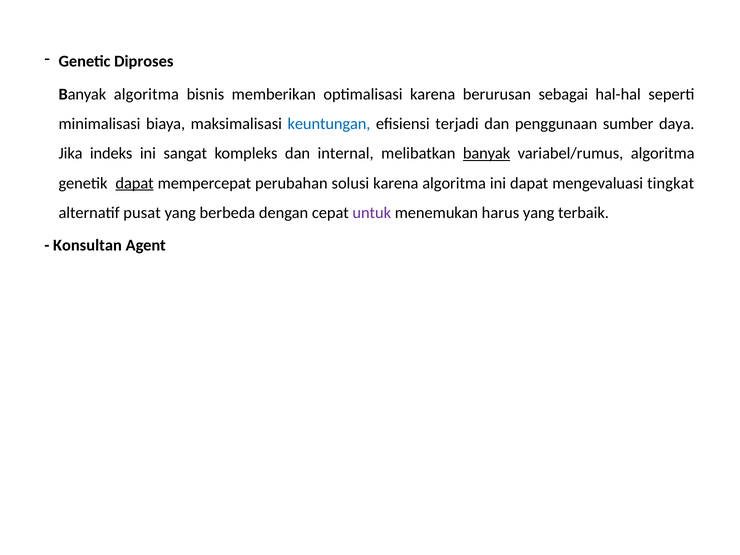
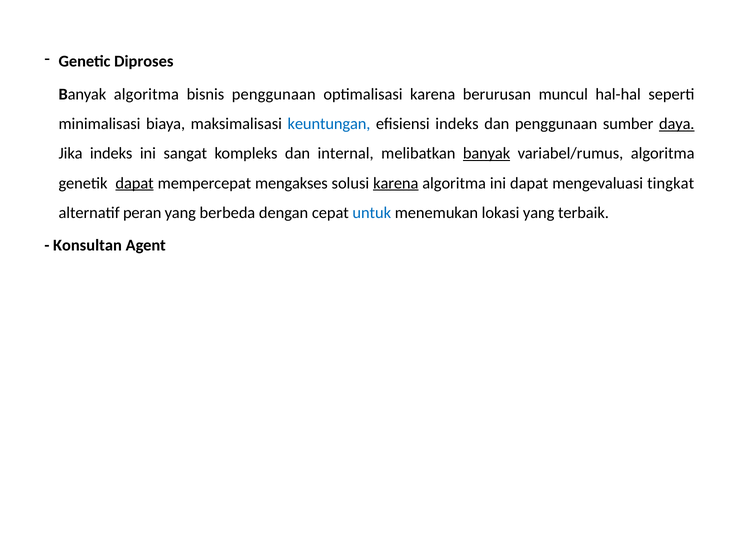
bisnis memberikan: memberikan -> penggunaan (274, 94)
sebagai: sebagai -> muncul (563, 94)
efisiensi terjadi: terjadi -> indeks (457, 124)
daya underline: none -> present (677, 124)
perubahan: perubahan -> mengakses (291, 183)
karena underline: none -> present (396, 183)
pusat: pusat -> peran (142, 213)
untuk colour: purple -> blue (372, 213)
harus: harus -> lokasi (501, 213)
